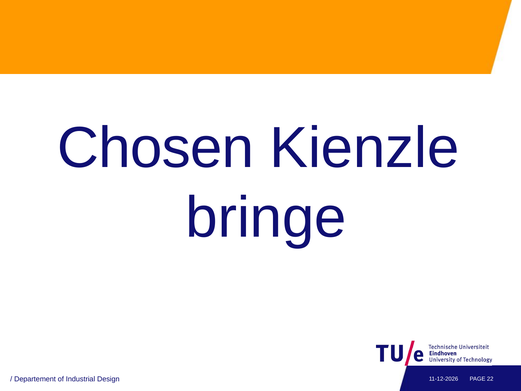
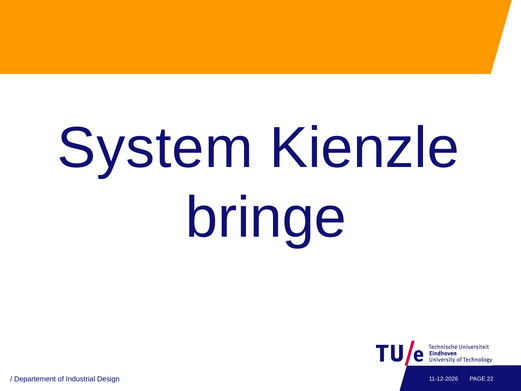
Chosen: Chosen -> System (155, 148)
